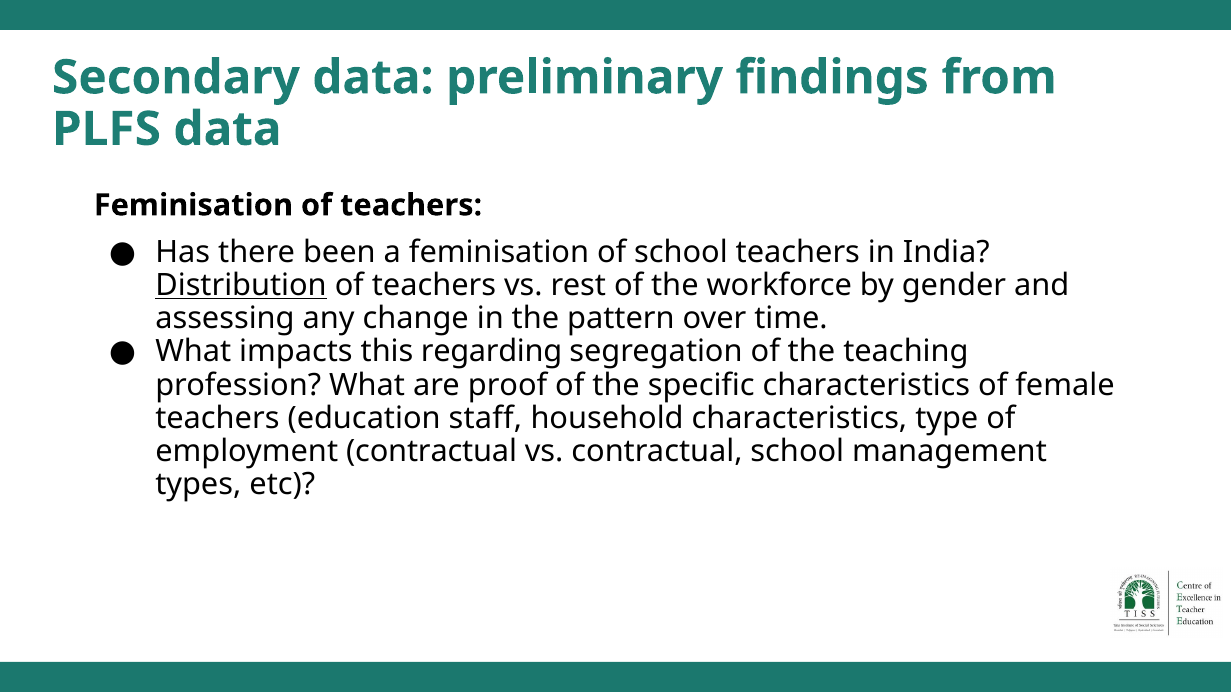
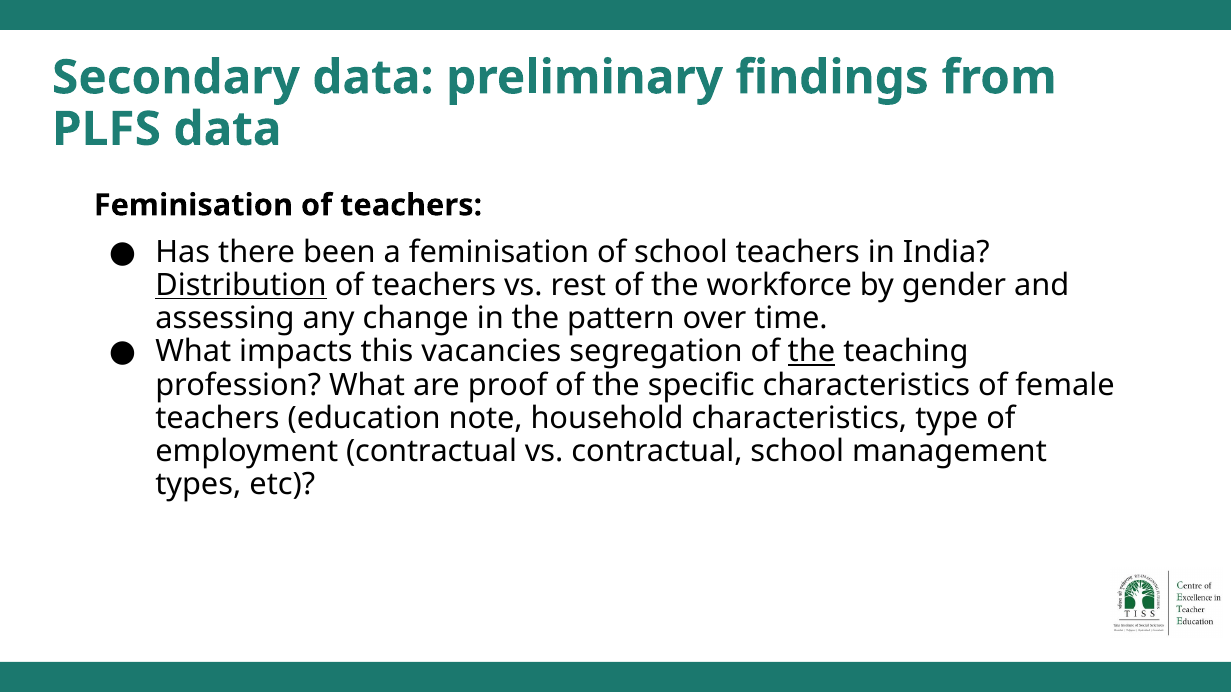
regarding: regarding -> vacancies (491, 352)
the underline: none -> present (811, 352)
staff: staff -> note (486, 419)
